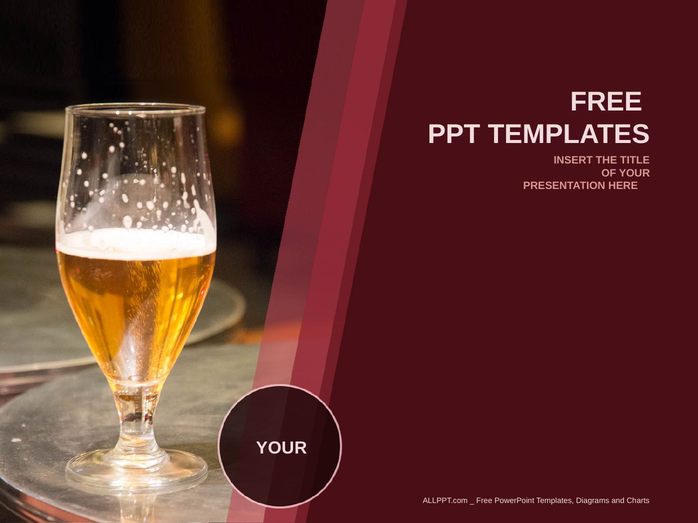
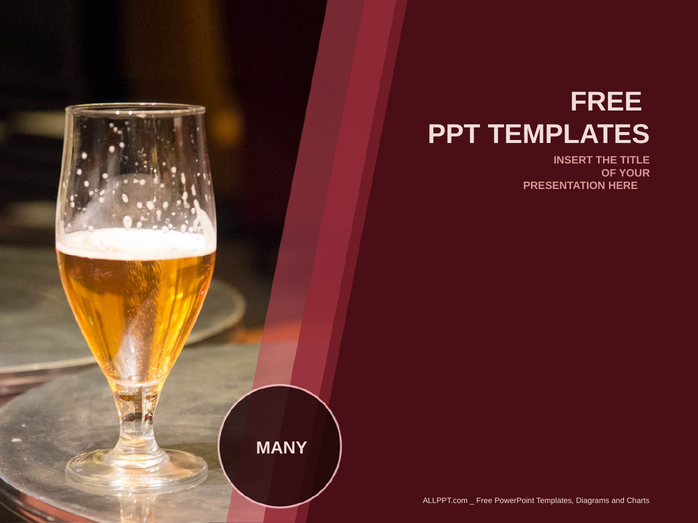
YOUR: YOUR -> MANY (282, 449)
